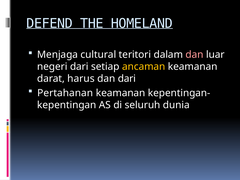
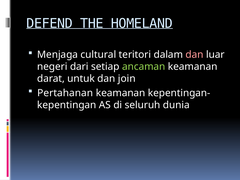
ancaman colour: yellow -> light green (144, 67)
harus: harus -> untuk (81, 79)
dan dari: dari -> join (127, 79)
